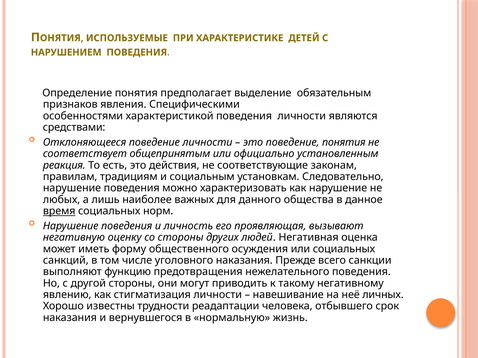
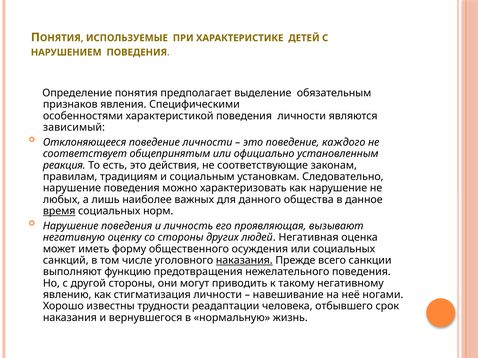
средствами: средствами -> зависимый (74, 127)
поведение понятия: понятия -> каждого (344, 143)
наказания underline: none -> present (244, 261)
личных: личных -> ногами (383, 295)
